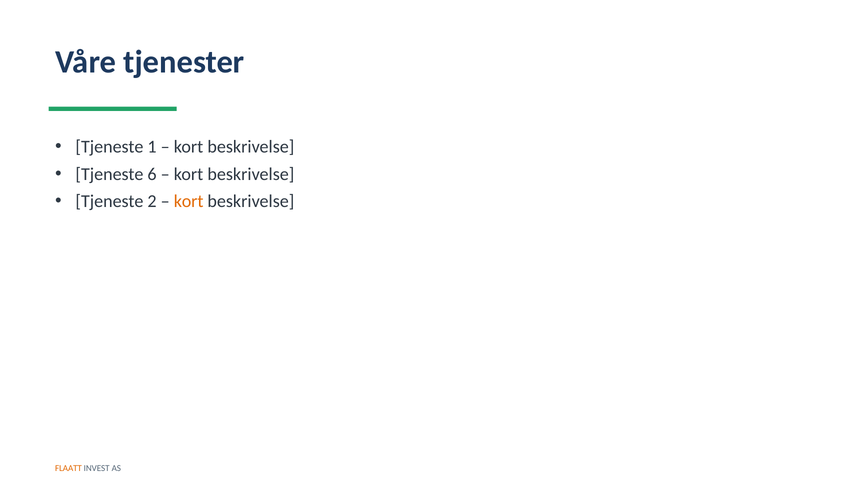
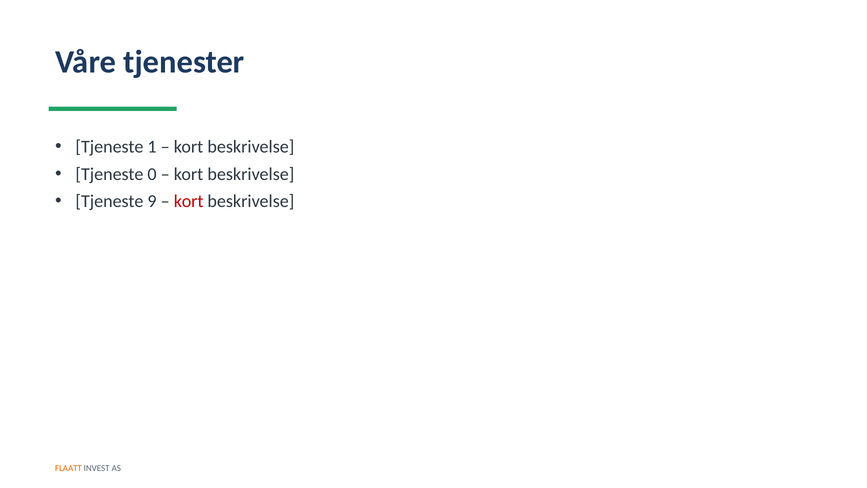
6: 6 -> 0 (152, 174)
2: 2 -> 9 (152, 201)
kort colour: orange -> red (189, 201)
